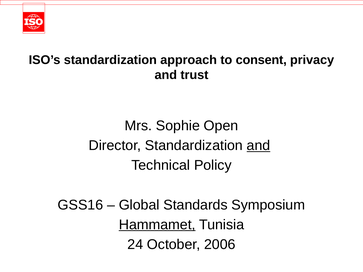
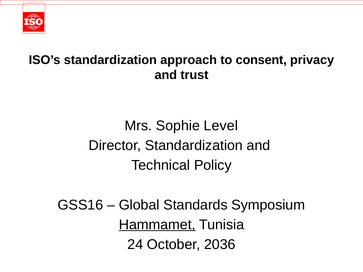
Open: Open -> Level (221, 126)
and underline: present -> none (258, 146)
2006: 2006 -> 2036 (220, 245)
